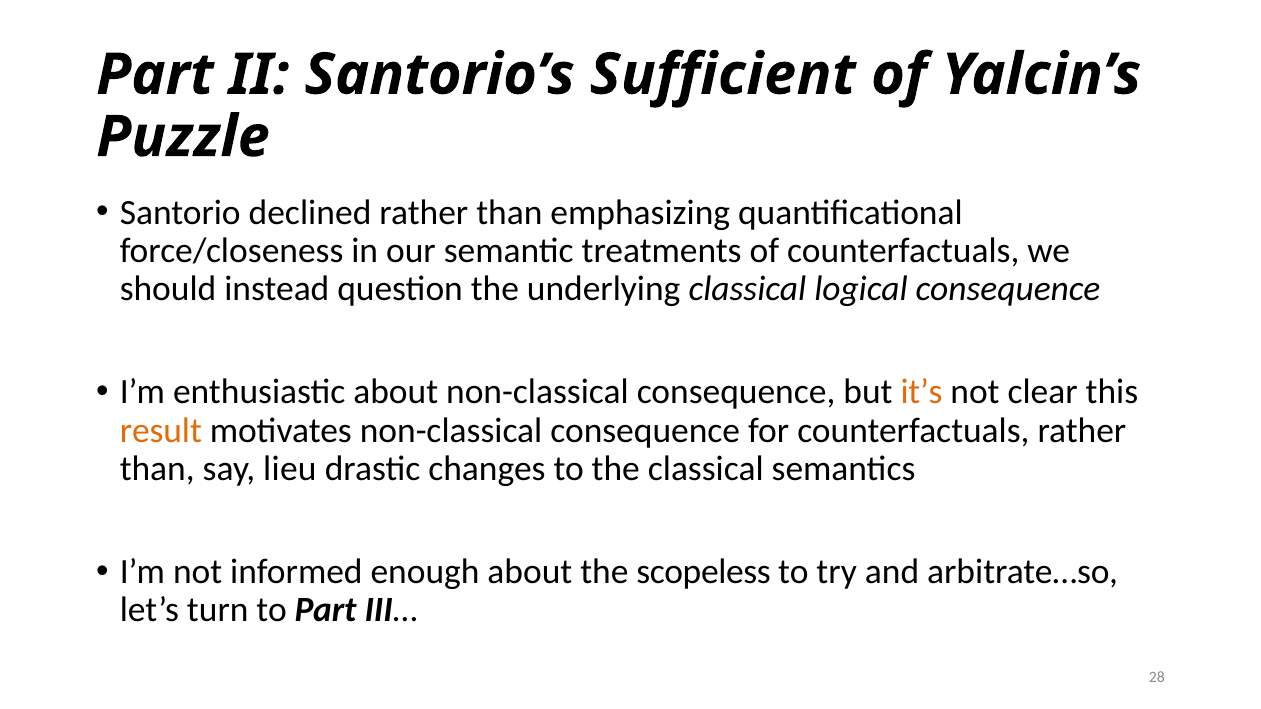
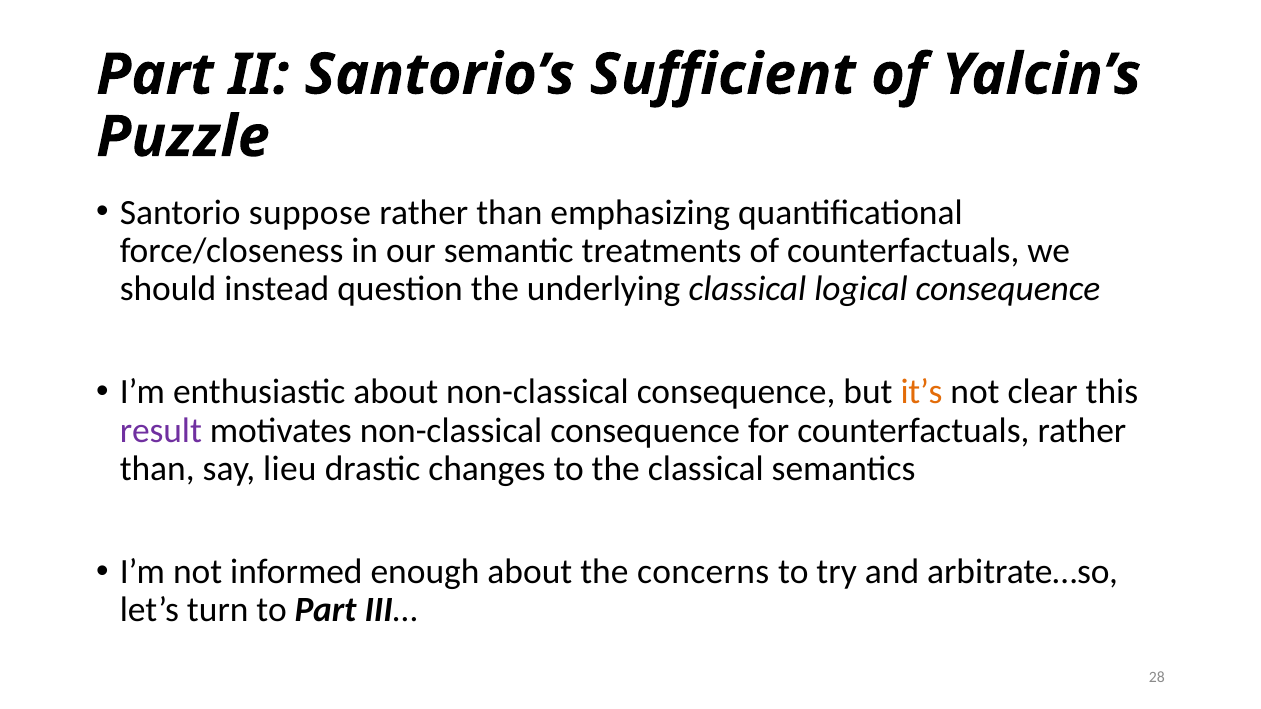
declined: declined -> suppose (310, 213)
result colour: orange -> purple (161, 431)
scopeless: scopeless -> concerns (703, 572)
